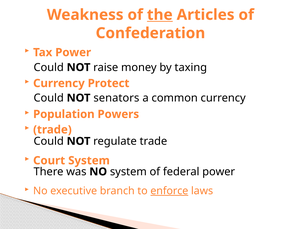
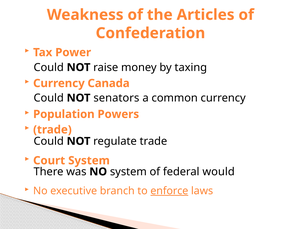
the underline: present -> none (160, 15)
Protect: Protect -> Canada (109, 84)
federal power: power -> would (219, 172)
